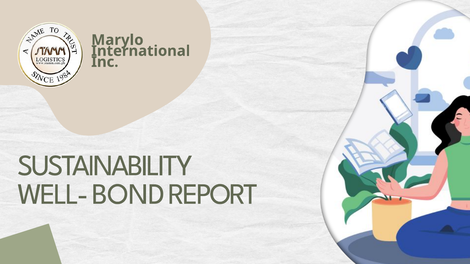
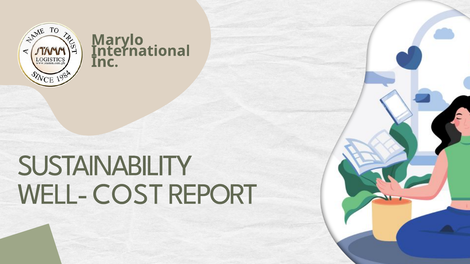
BOND: BOND -> COST (128, 194)
